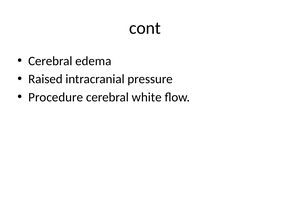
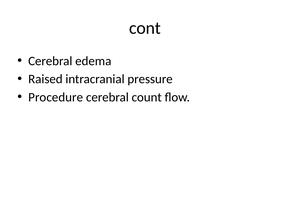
white: white -> count (147, 97)
